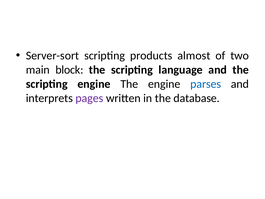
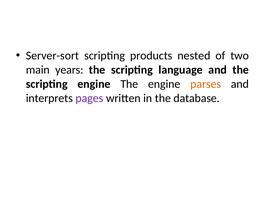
almost: almost -> nested (194, 56)
block: block -> years (69, 70)
parses colour: blue -> orange (206, 84)
